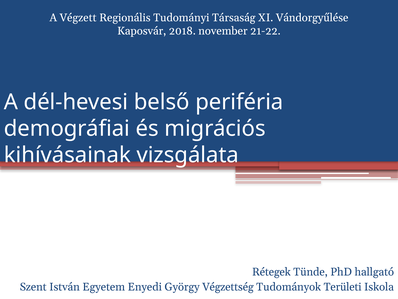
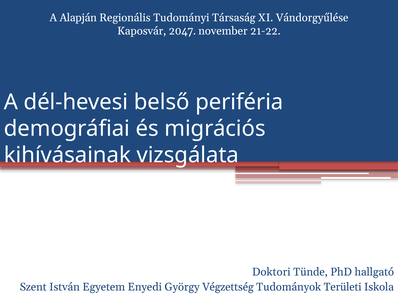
Végzett: Végzett -> Alapján (78, 18)
2018: 2018 -> 2047 (182, 31)
Rétegek: Rétegek -> Doktori (271, 271)
